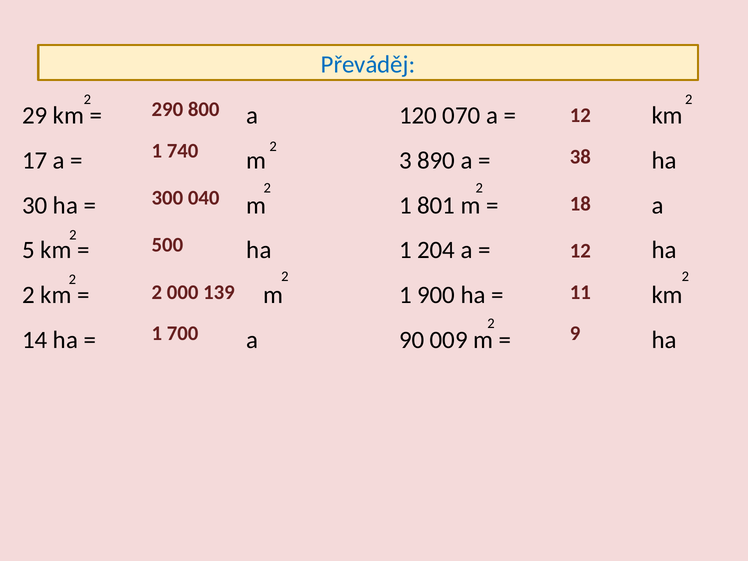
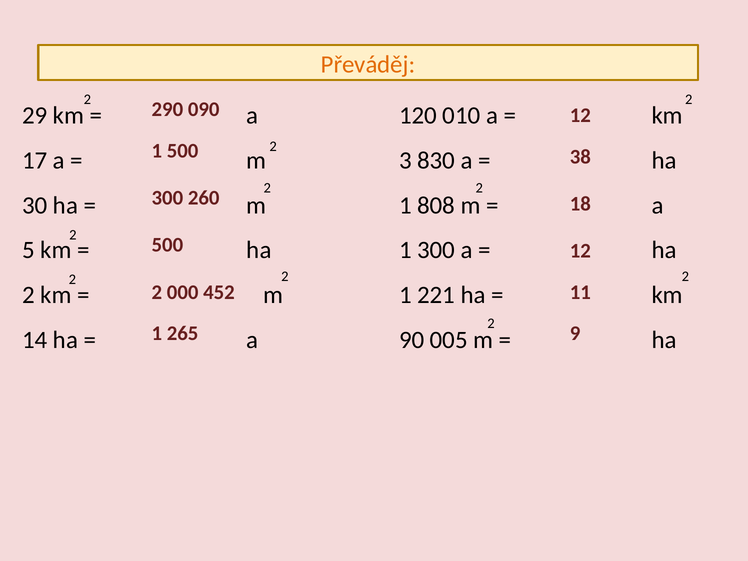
Převáděj colour: blue -> orange (368, 64)
800: 800 -> 090 (204, 110)
070: 070 -> 010 (461, 116)
1 740: 740 -> 500 (183, 151)
890: 890 -> 830 (436, 160)
040: 040 -> 260 (204, 198)
801: 801 -> 808 (436, 205)
1 204: 204 -> 300 (436, 250)
139: 139 -> 452 (219, 292)
900: 900 -> 221 (436, 295)
700: 700 -> 265 (183, 333)
009: 009 -> 005 (449, 340)
